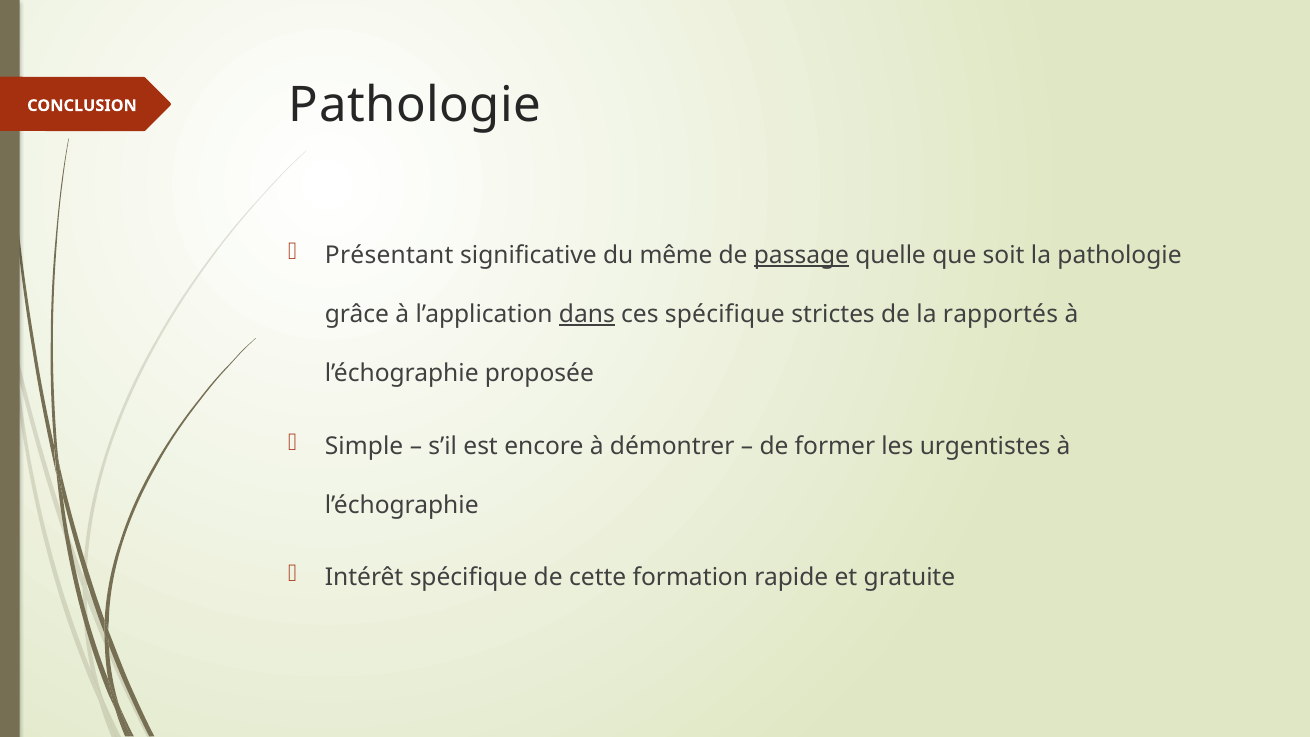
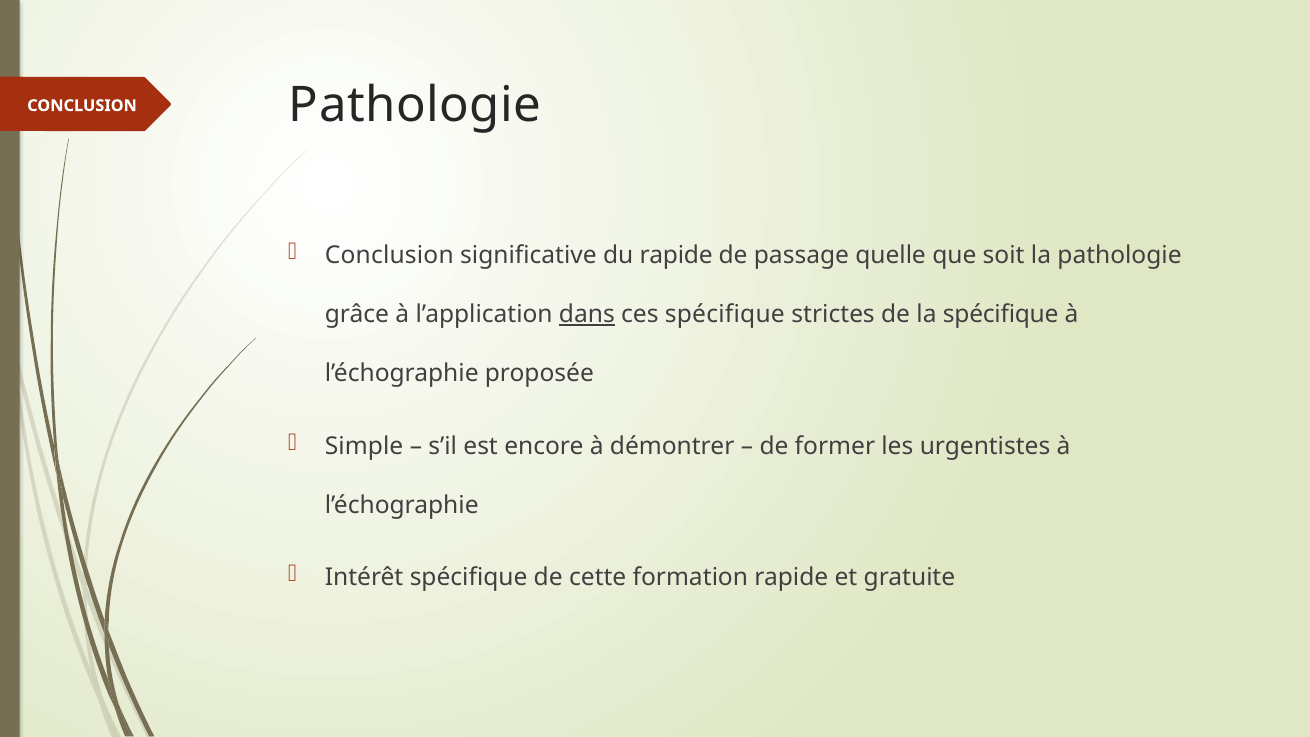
Présentant: Présentant -> Conclusion (389, 256)
du même: même -> rapide (676, 256)
passage underline: present -> none (801, 256)
la rapportés: rapportés -> spécifique (1001, 314)
